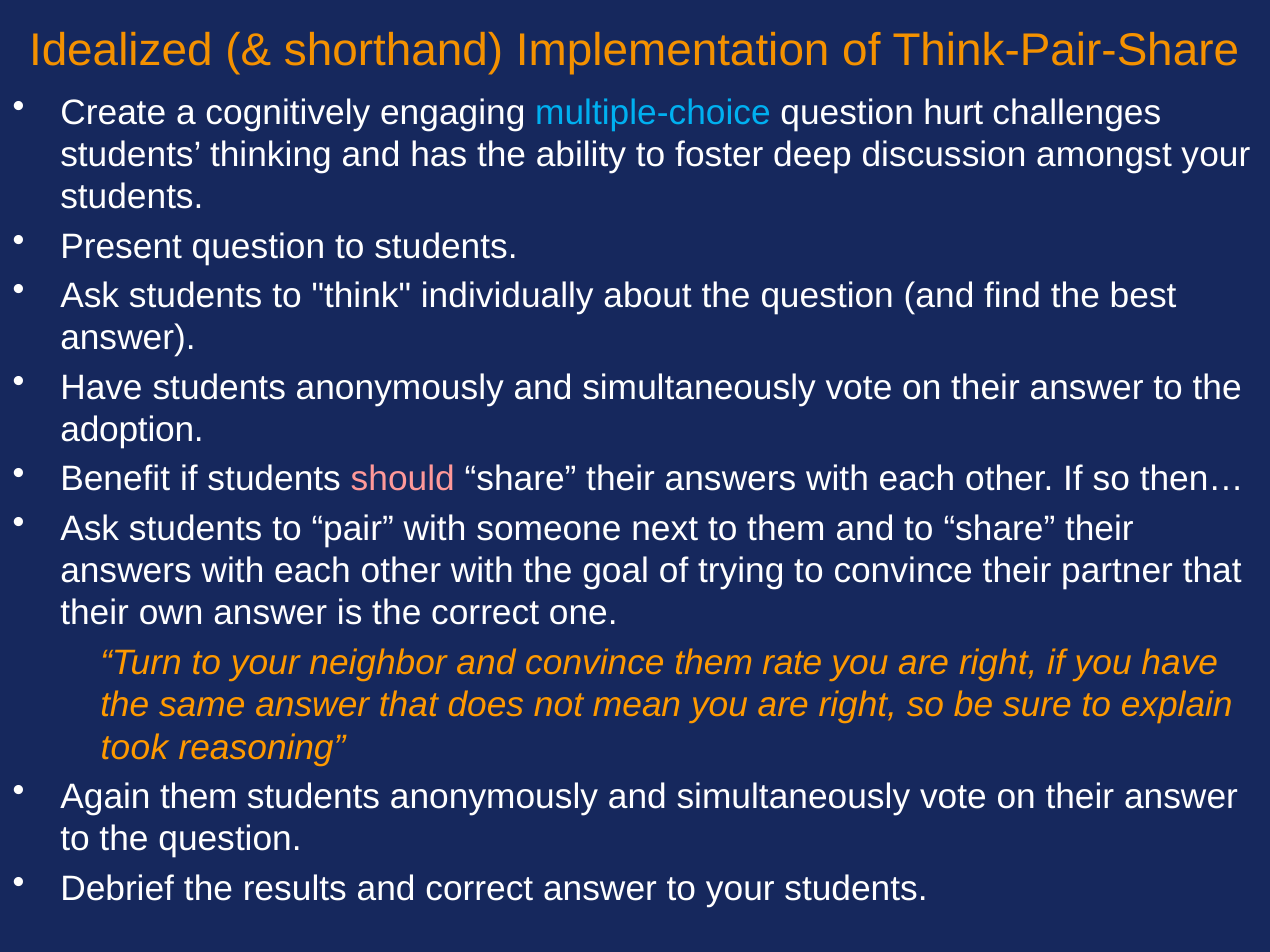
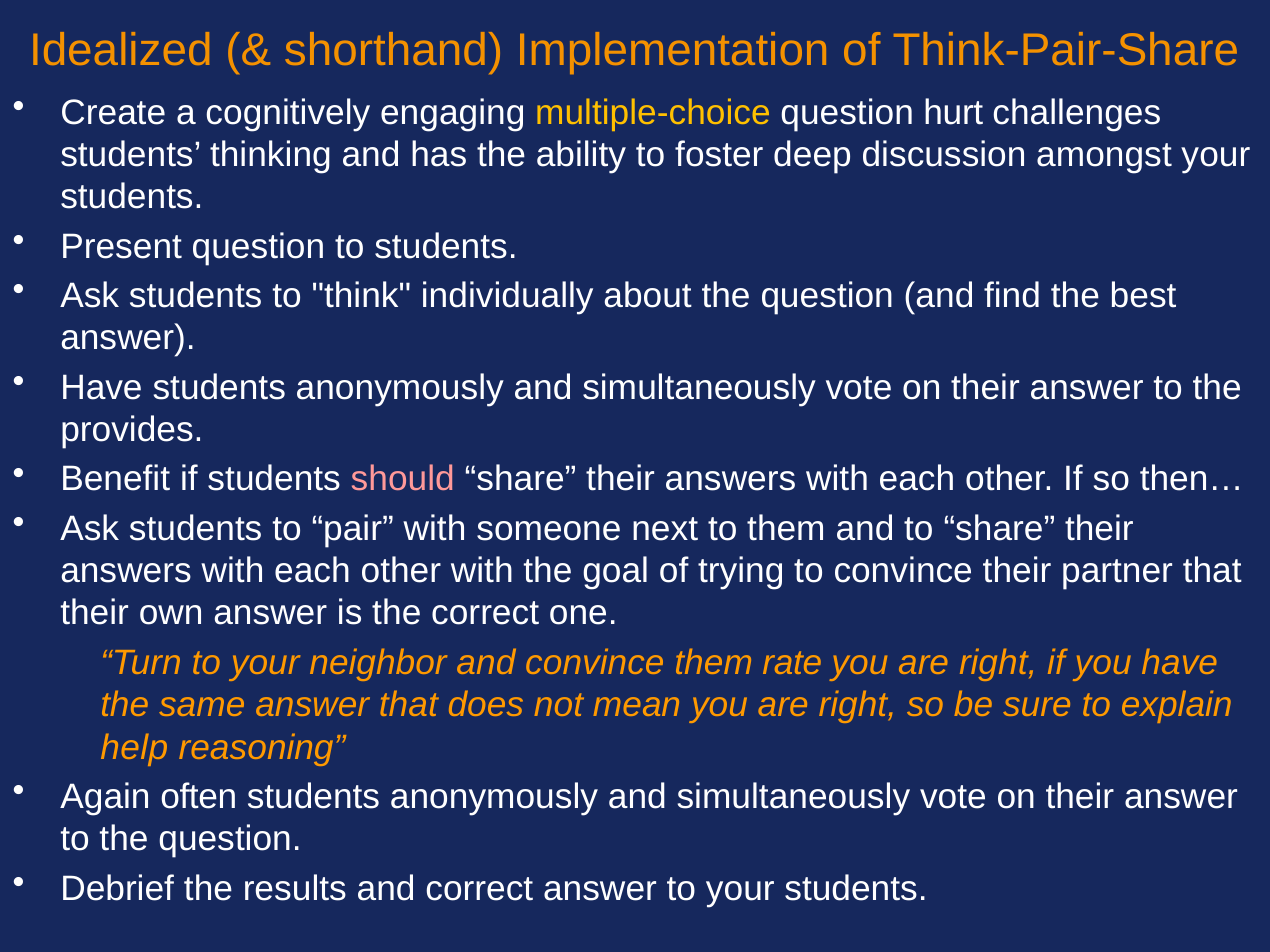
multiple-choice colour: light blue -> yellow (653, 113)
adoption: adoption -> provides (132, 430)
took: took -> help (134, 748)
Again them: them -> often (199, 797)
